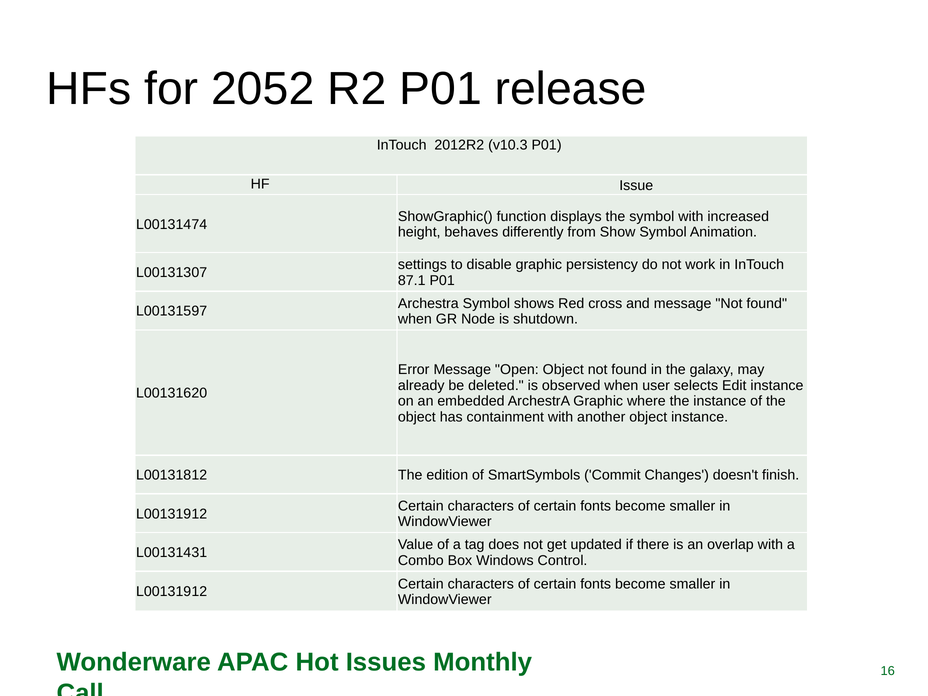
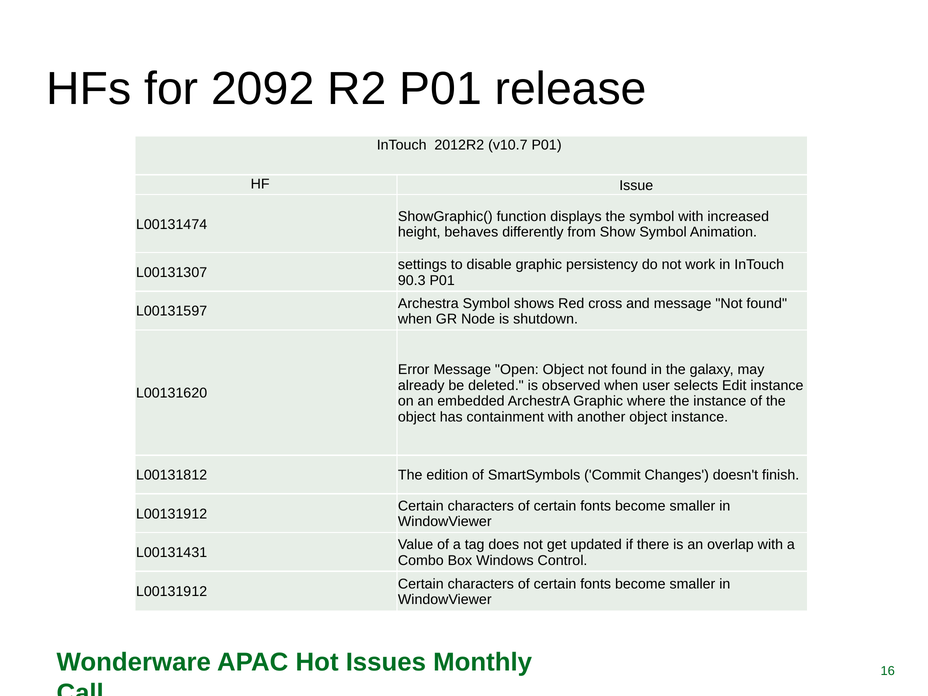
2052: 2052 -> 2092 (263, 89)
v10.3: v10.3 -> v10.7 (508, 145)
87.1: 87.1 -> 90.3 (412, 280)
